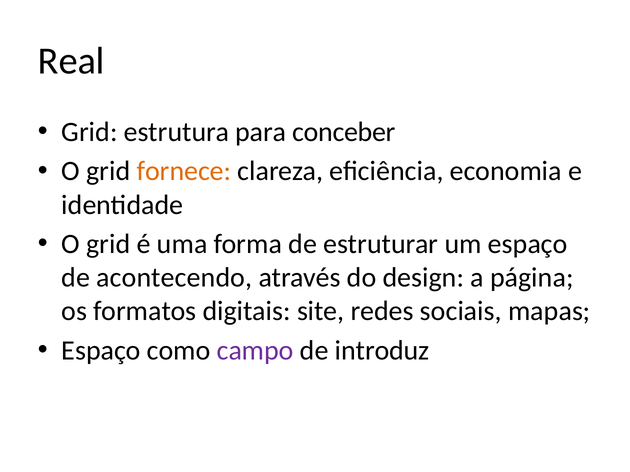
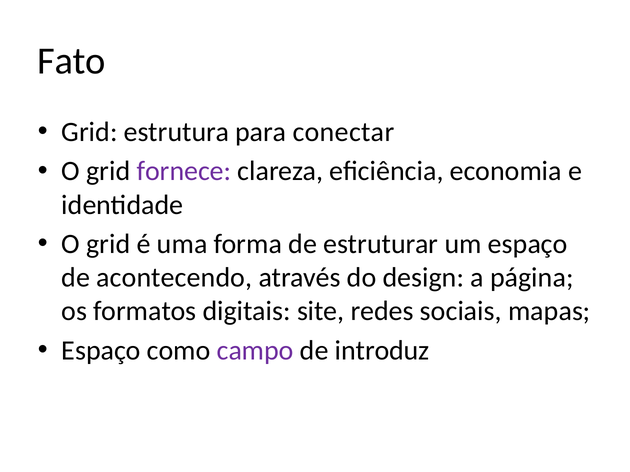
Real: Real -> Fato (71, 61)
conceber: conceber -> conectar (344, 132)
fornece colour: orange -> purple (184, 171)
